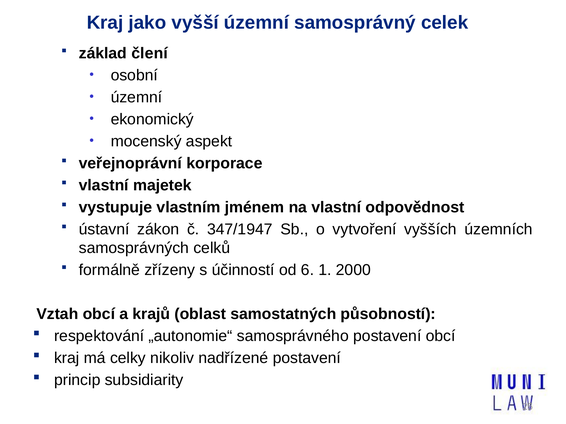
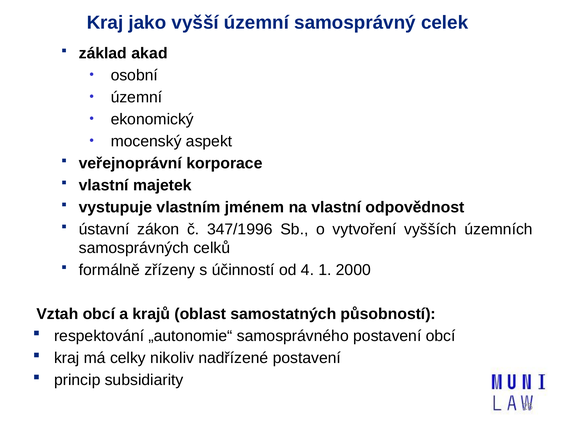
člení: člení -> akad (150, 53)
347/1947: 347/1947 -> 347/1996 (240, 230)
6: 6 -> 4 (307, 270)
